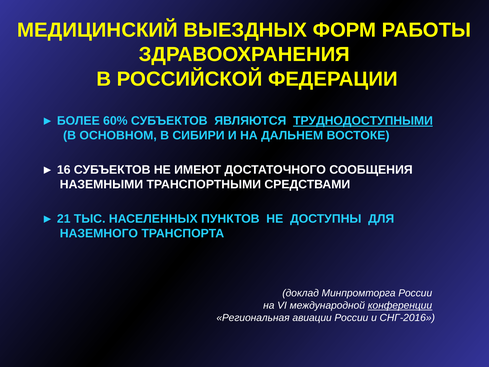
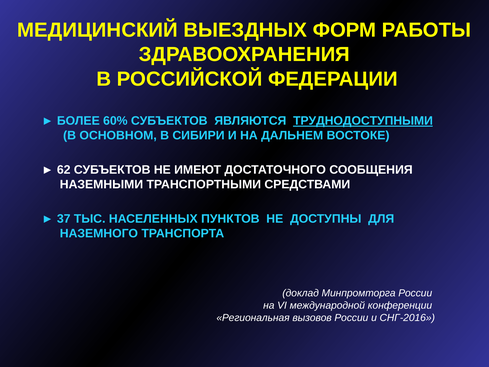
16: 16 -> 62 (64, 170)
21: 21 -> 37 (64, 219)
конференции underline: present -> none (400, 305)
авиации: авиации -> вызовов (312, 318)
